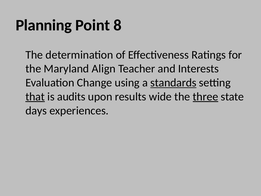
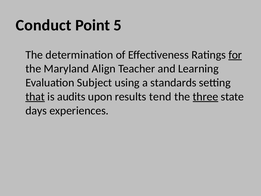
Planning: Planning -> Conduct (44, 25)
8: 8 -> 5 (118, 25)
for underline: none -> present (235, 55)
Interests: Interests -> Learning (198, 69)
Change: Change -> Subject (95, 83)
standards underline: present -> none (173, 83)
wide: wide -> tend (160, 97)
